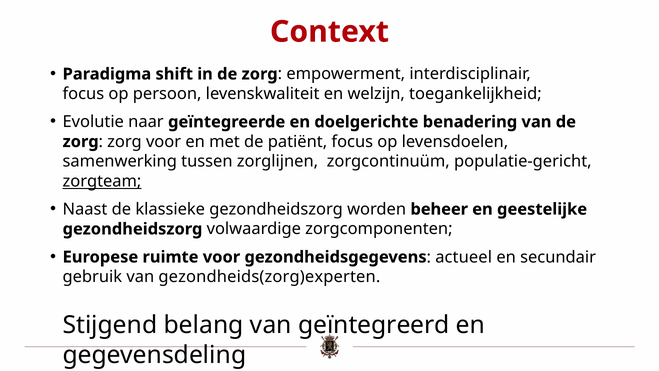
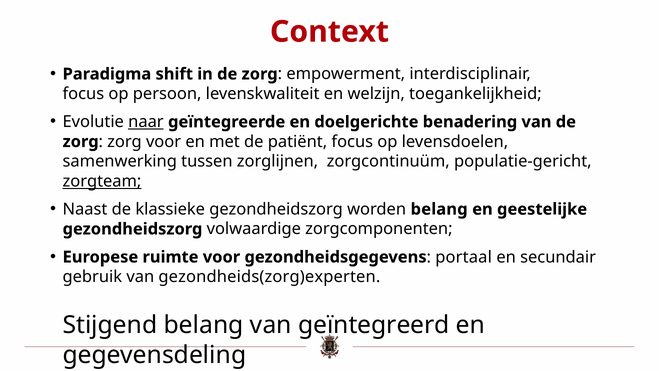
naar underline: none -> present (146, 122)
worden beheer: beheer -> belang (439, 209)
actueel: actueel -> portaal (464, 257)
